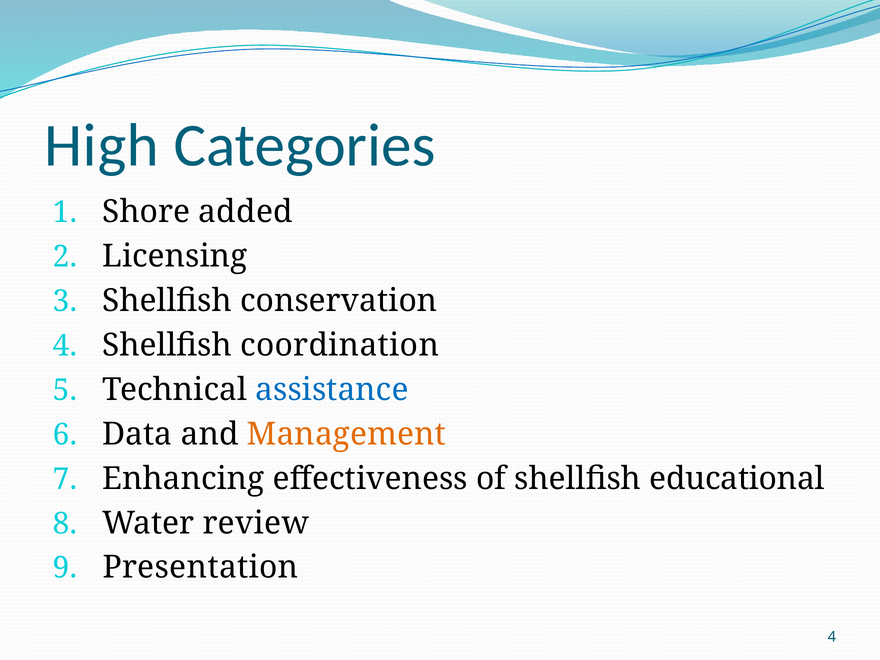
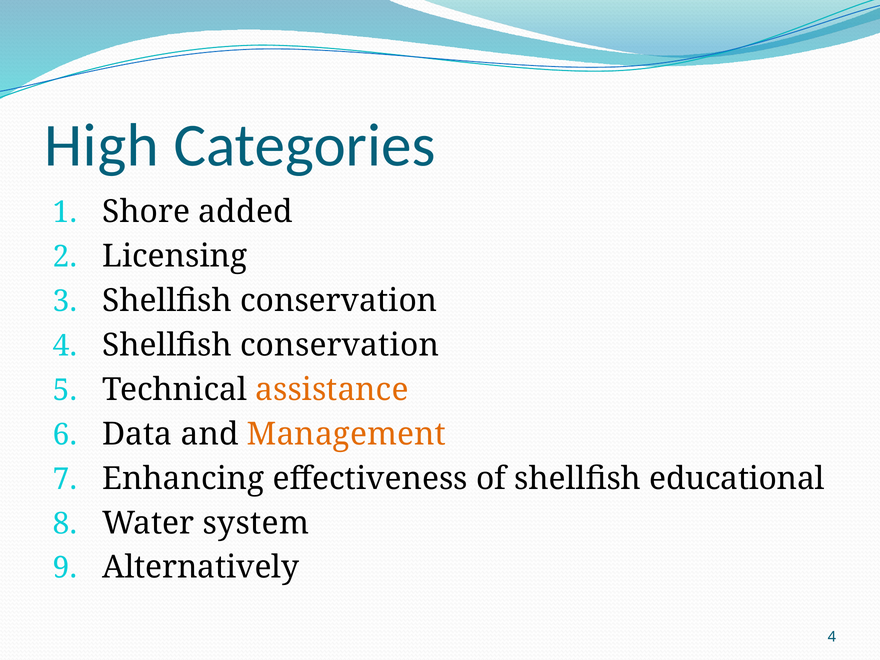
4 Shellfish coordination: coordination -> conservation (340, 345)
assistance colour: blue -> orange (332, 390)
review: review -> system (256, 523)
Presentation: Presentation -> Alternatively (201, 568)
